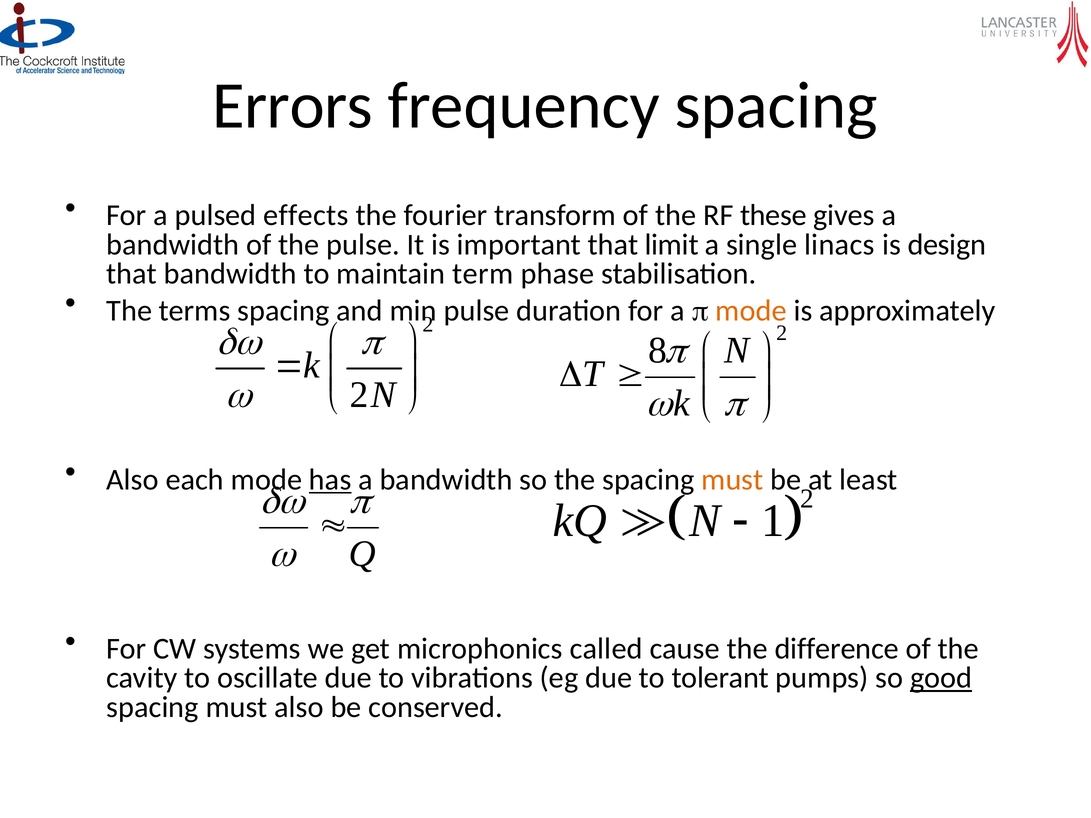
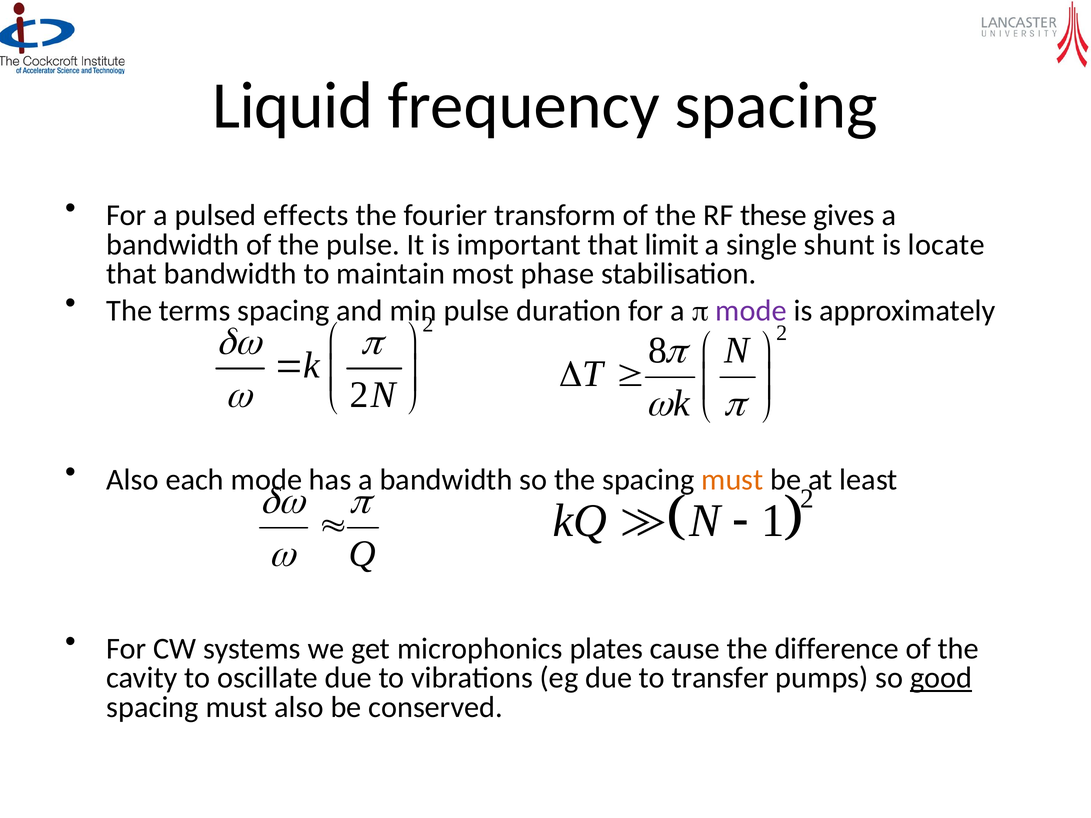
Errors: Errors -> Liquid (293, 106)
linacs: linacs -> shunt (839, 245)
design: design -> locate (946, 245)
term: term -> most (483, 274)
mode colour: orange -> purple (751, 311)
has underline: present -> none (330, 480)
called: called -> plates (606, 649)
tolerant: tolerant -> transfer (720, 678)
